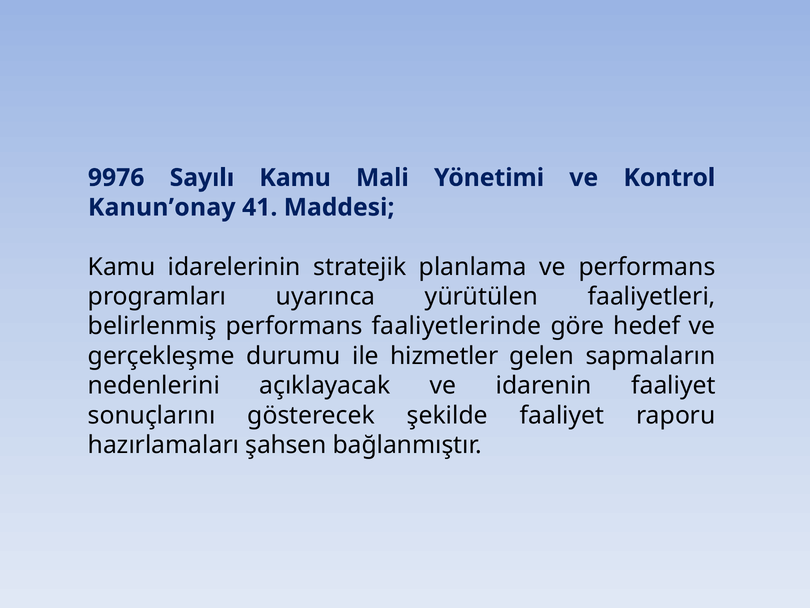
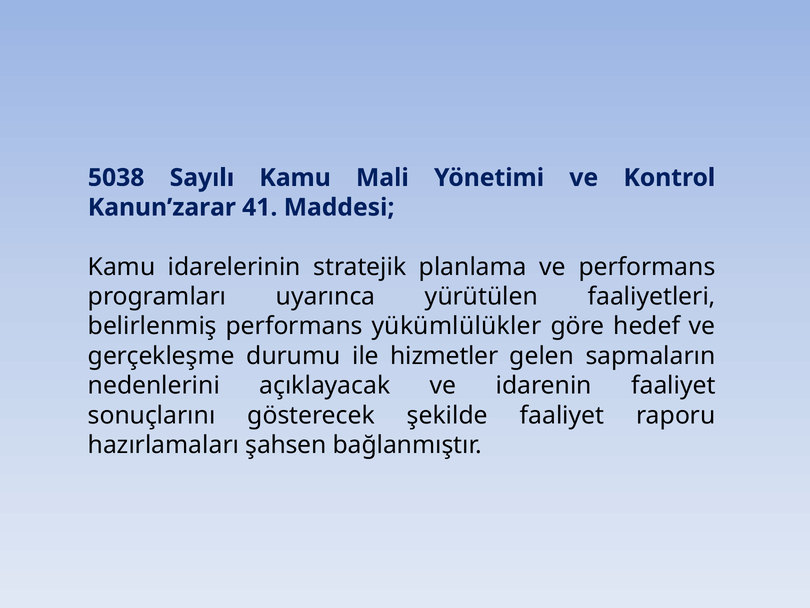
9976: 9976 -> 5038 (116, 178)
Kanun’onay: Kanun’onay -> Kanun’zarar (162, 207)
faaliyetlerinde: faaliyetlerinde -> yükümlülükler (456, 326)
